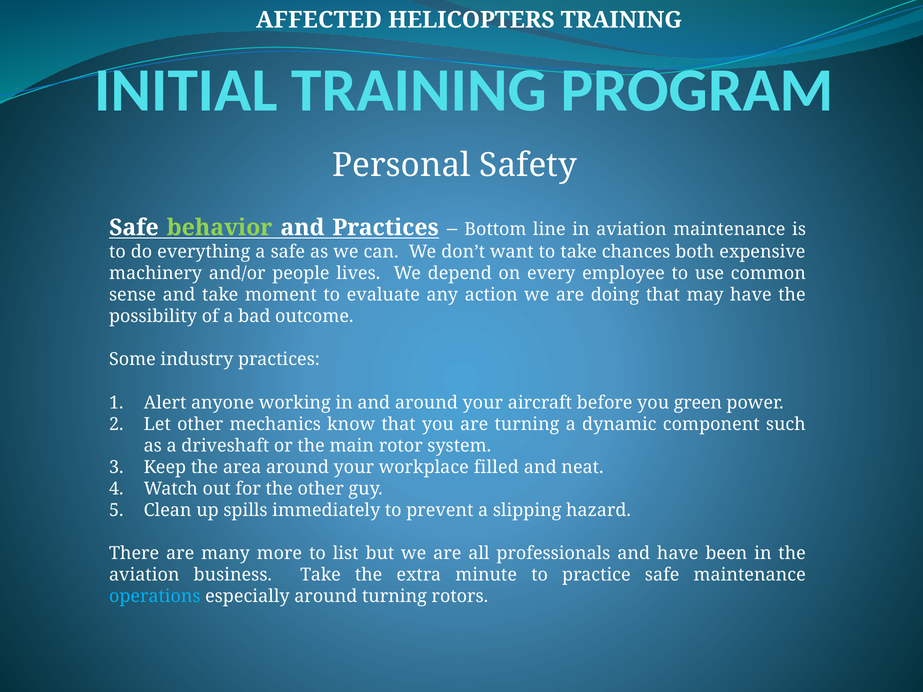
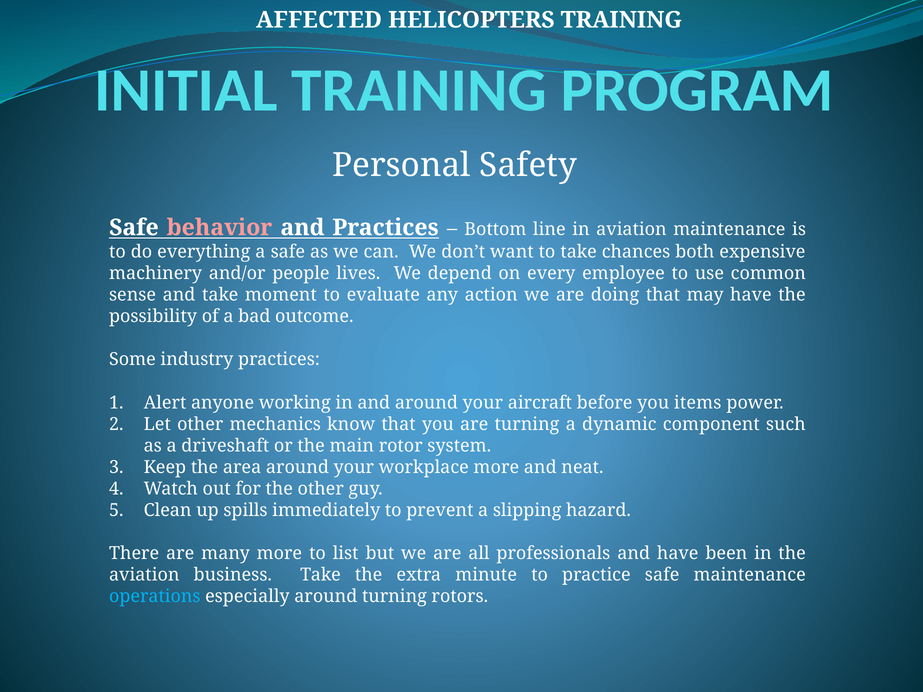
behavior colour: light green -> pink (220, 228)
green: green -> items (698, 403)
workplace filled: filled -> more (496, 467)
